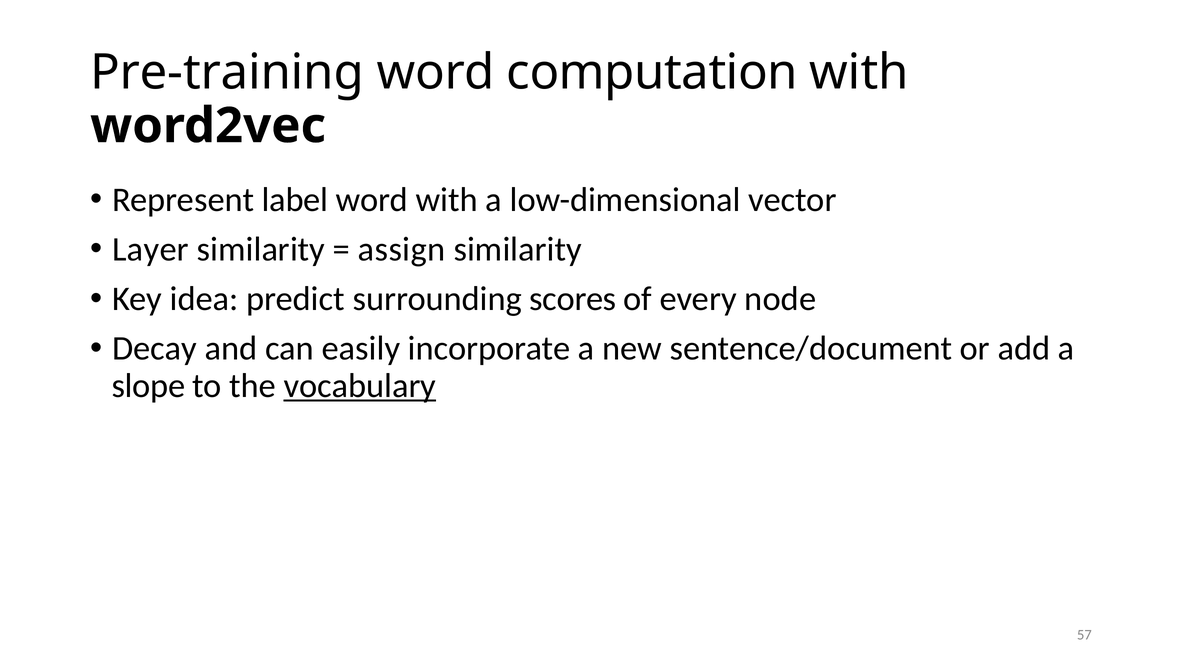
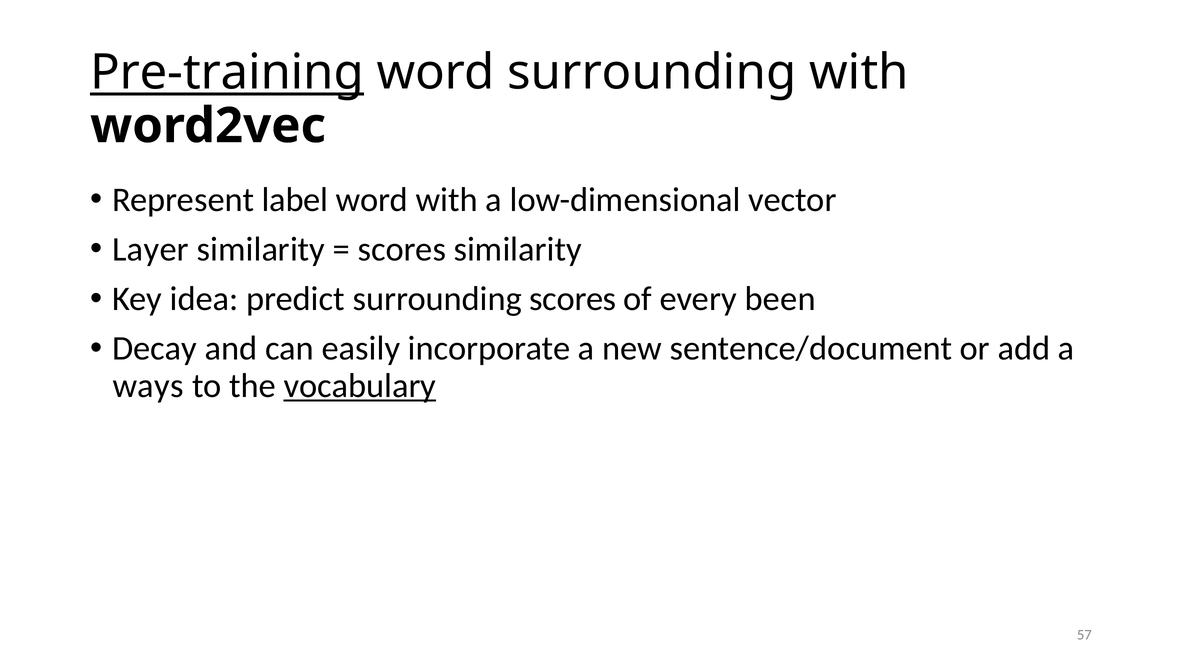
Pre-training underline: none -> present (227, 73)
word computation: computation -> surrounding (652, 73)
assign: assign -> scores (402, 249)
node: node -> been (780, 299)
slope: slope -> ways (148, 386)
